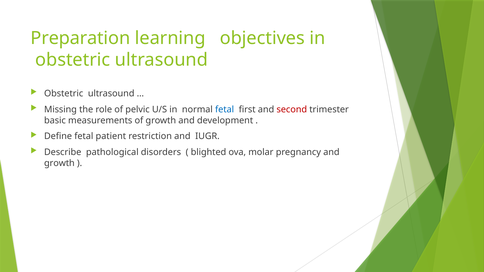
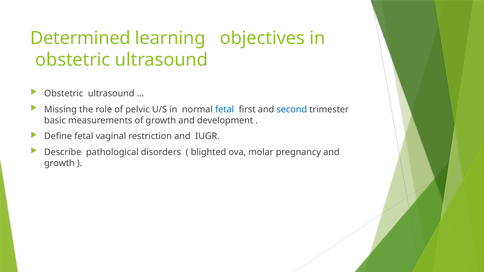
Preparation: Preparation -> Determined (80, 38)
second colour: red -> blue (292, 110)
patient: patient -> vaginal (111, 136)
